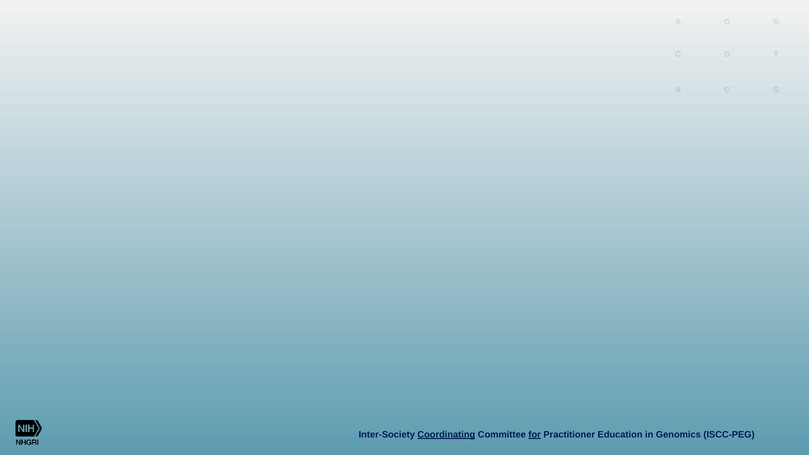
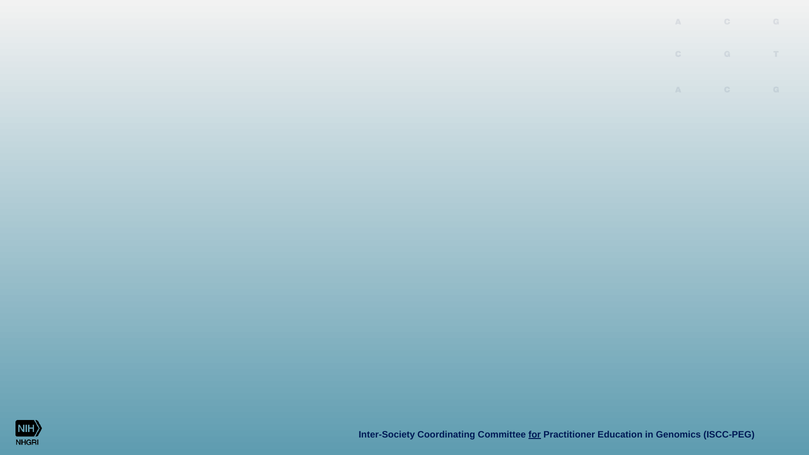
Coordinating underline: present -> none (446, 435)
